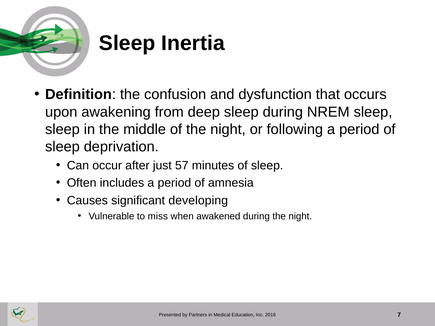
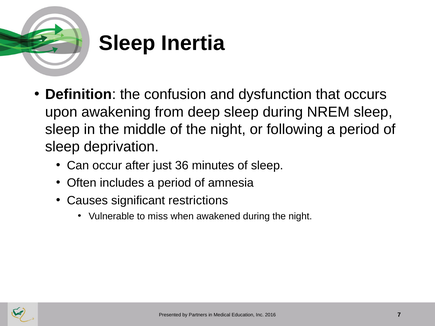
57: 57 -> 36 (182, 166)
developing: developing -> restrictions (198, 201)
